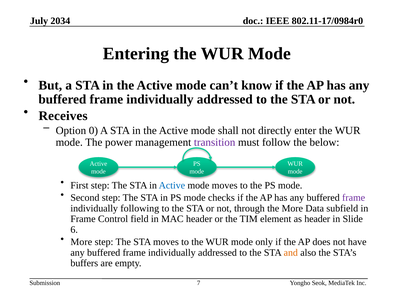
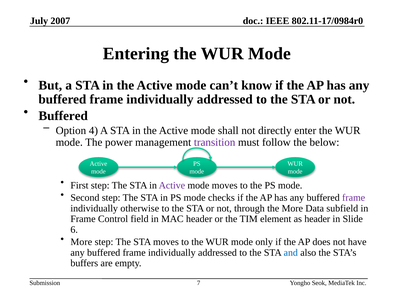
2034: 2034 -> 2007 (60, 21)
Receives: Receives -> Buffered (63, 116)
0: 0 -> 4 (93, 131)
Active colour: blue -> purple (172, 186)
following: following -> otherwise (140, 209)
and colour: orange -> blue (291, 253)
